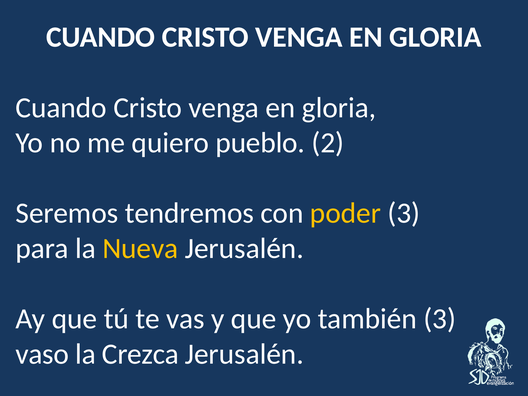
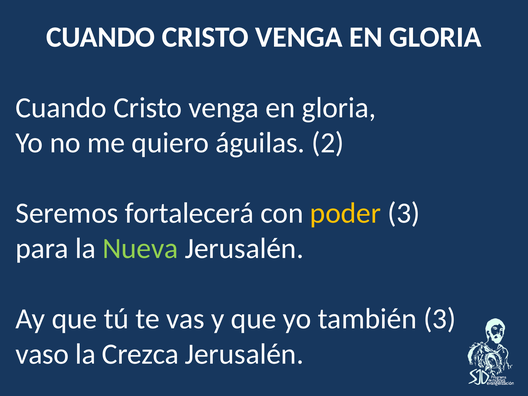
pueblo: pueblo -> águilas (260, 143)
tendremos: tendremos -> fortalecerá (189, 213)
Nueva colour: yellow -> light green (140, 248)
